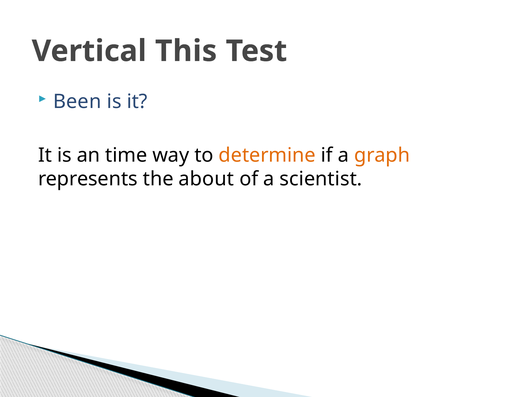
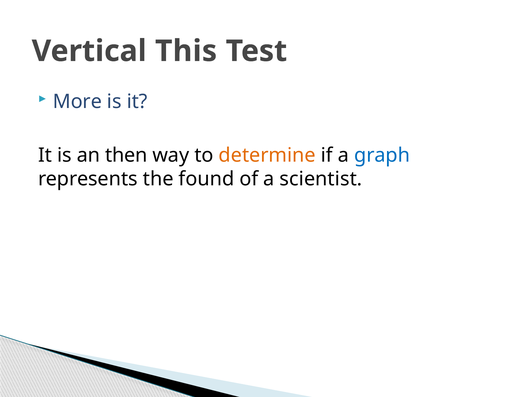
Been: Been -> More (77, 102)
time: time -> then (126, 155)
graph colour: orange -> blue (382, 155)
about: about -> found (206, 179)
